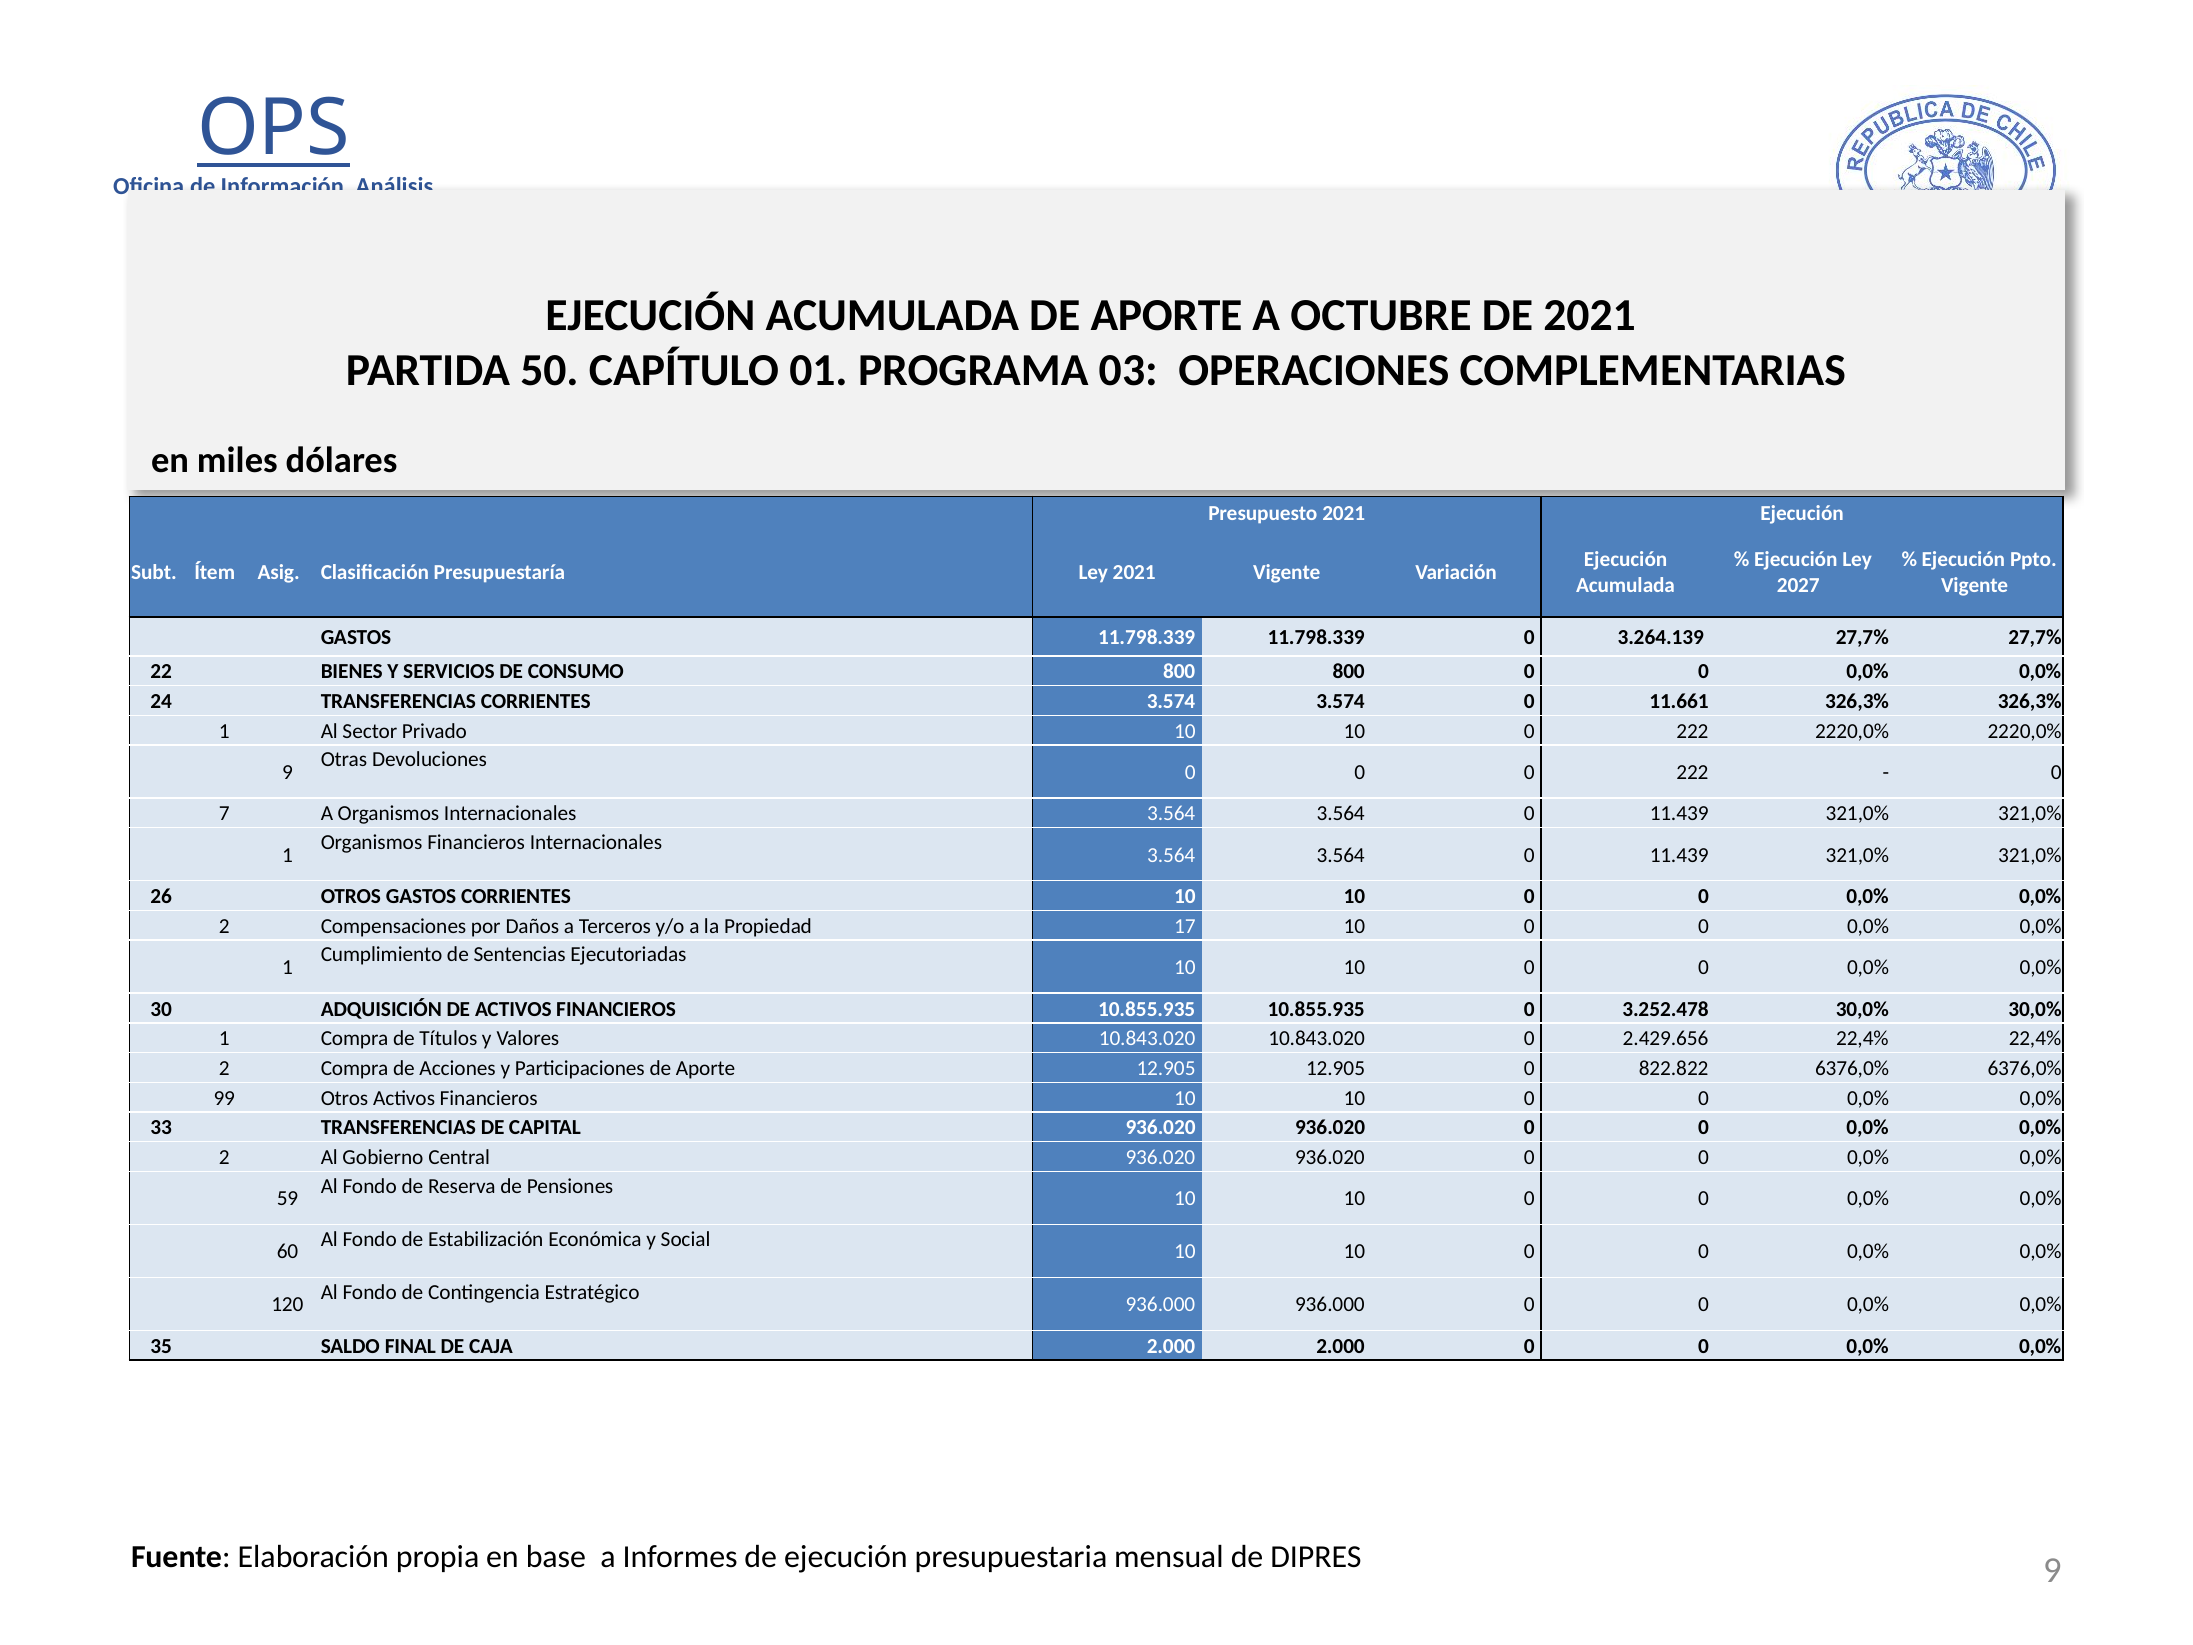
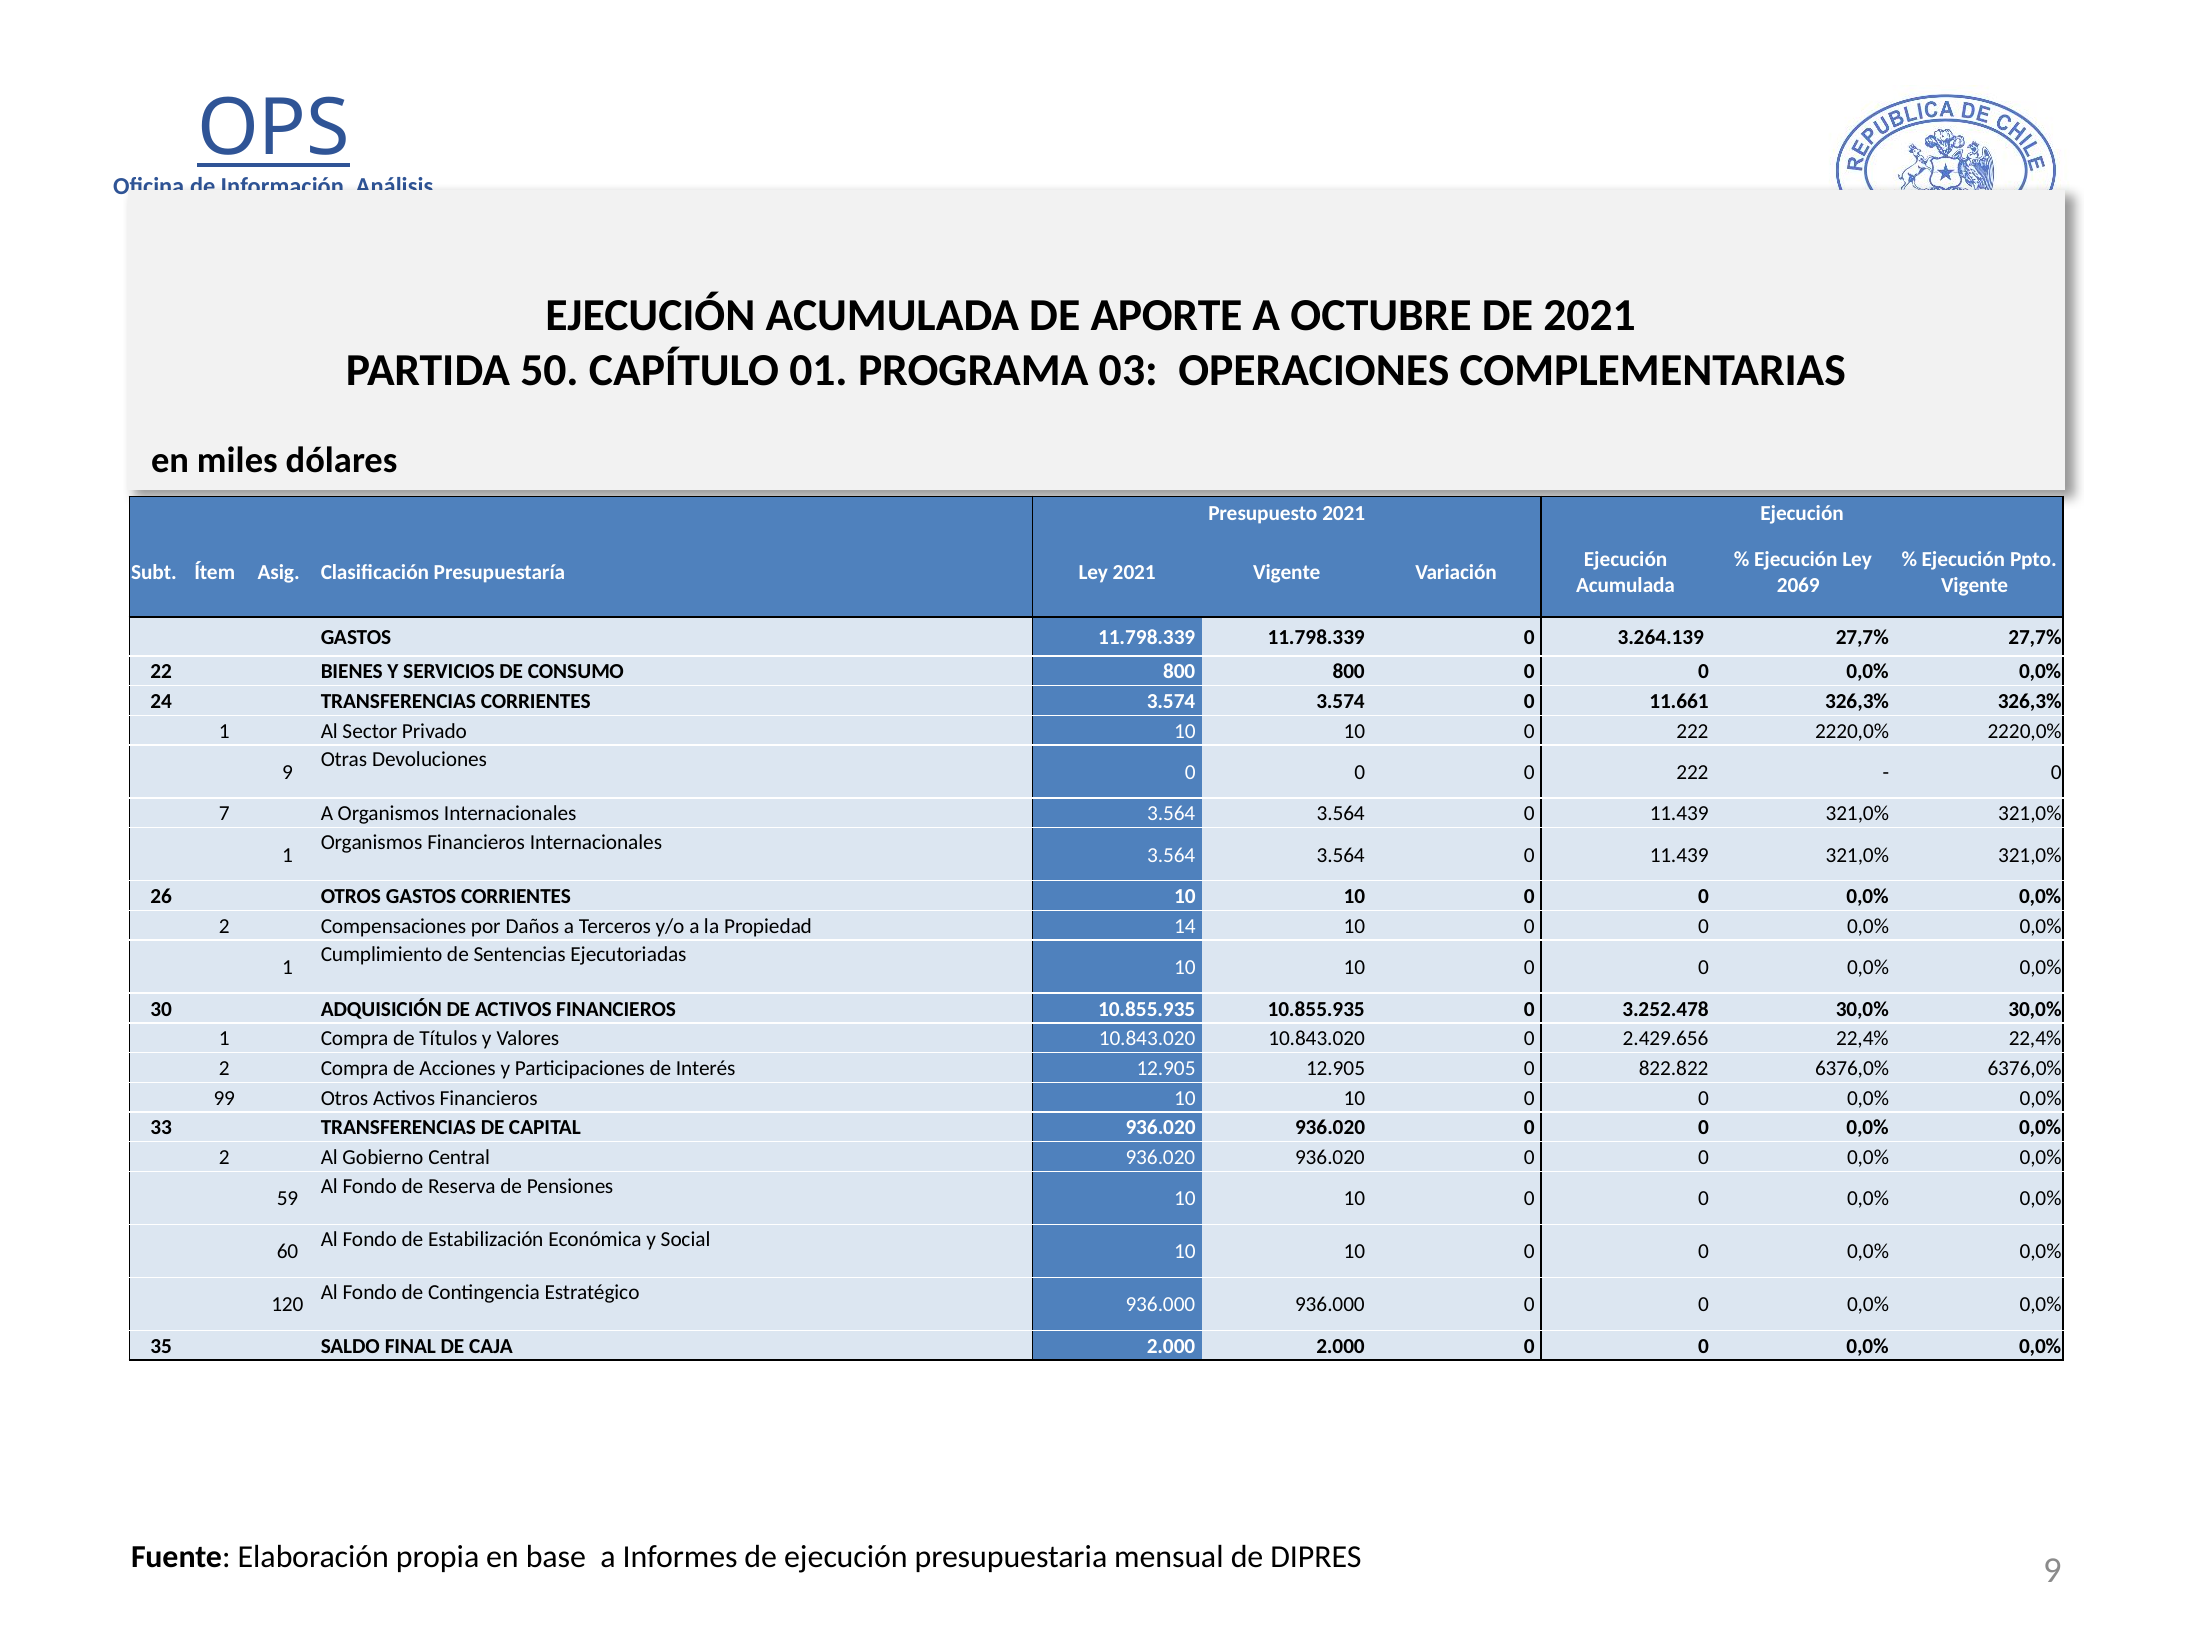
2027: 2027 -> 2069 (1798, 585)
17: 17 -> 14 (1185, 926)
Participaciones de Aporte: Aporte -> Interés (706, 1068)
